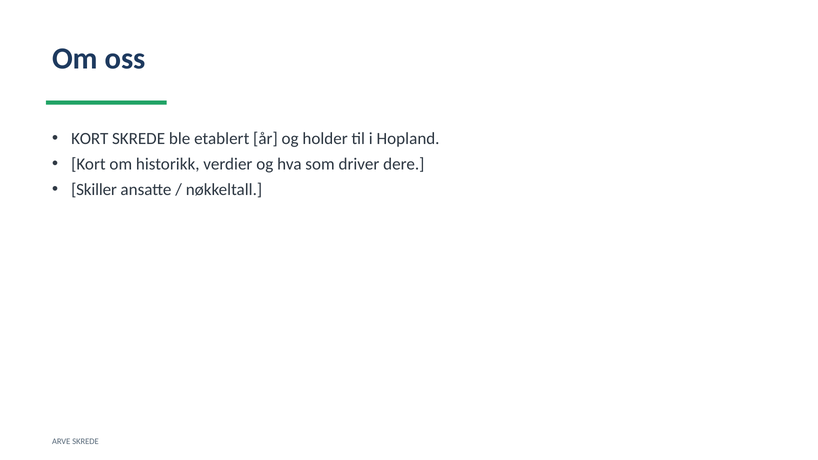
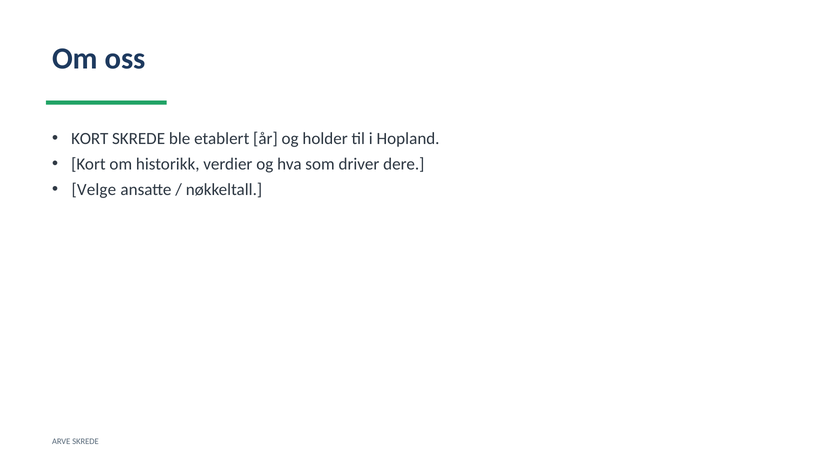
Skiller: Skiller -> Velge (94, 190)
